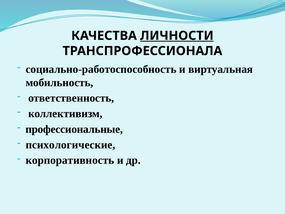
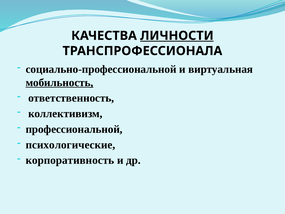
социально-работоспособность: социально-работоспособность -> социально-профессиональной (101, 69)
мобильность underline: none -> present (59, 82)
профессиональные: профессиональные -> профессиональной (74, 129)
